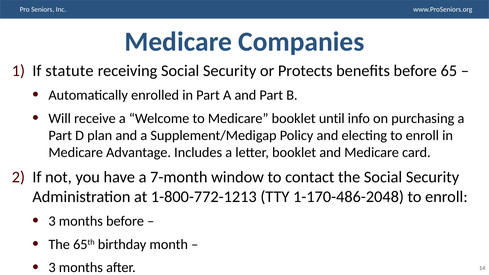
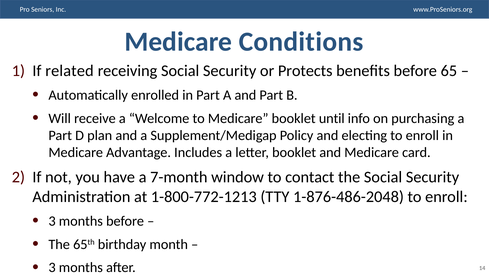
Companies: Companies -> Conditions (301, 42)
statute: statute -> related (69, 71)
1-170-486-2048: 1-170-486-2048 -> 1-876-486-2048 (348, 197)
